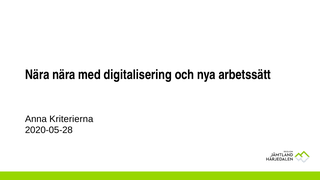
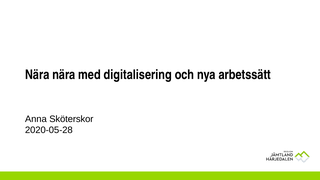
Kriterierna: Kriterierna -> Sköterskor (71, 119)
